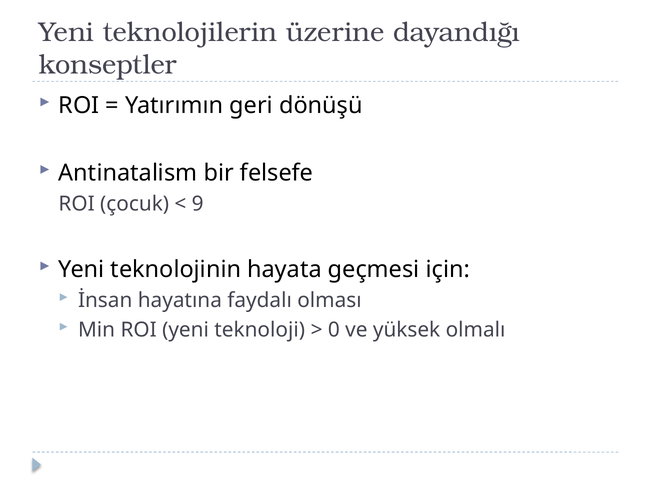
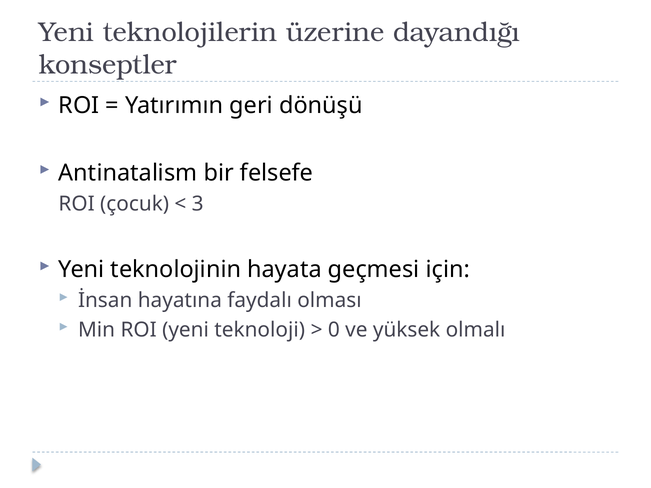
9: 9 -> 3 (198, 204)
